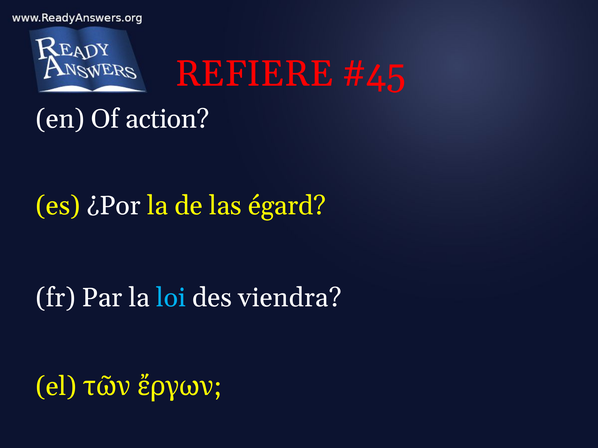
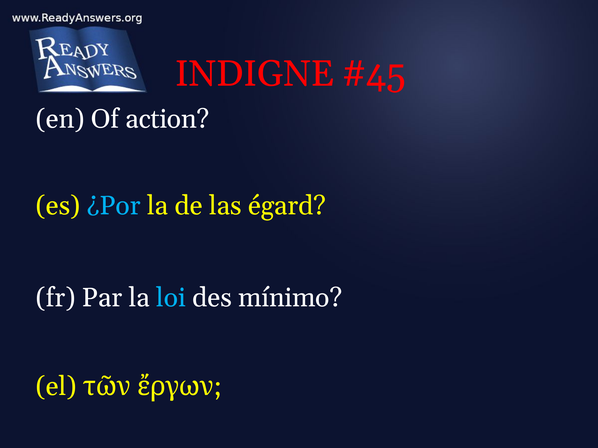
REFIERE: REFIERE -> INDIGNE (255, 74)
¿Por colour: white -> light blue (114, 206)
viendra: viendra -> mínimo (290, 298)
